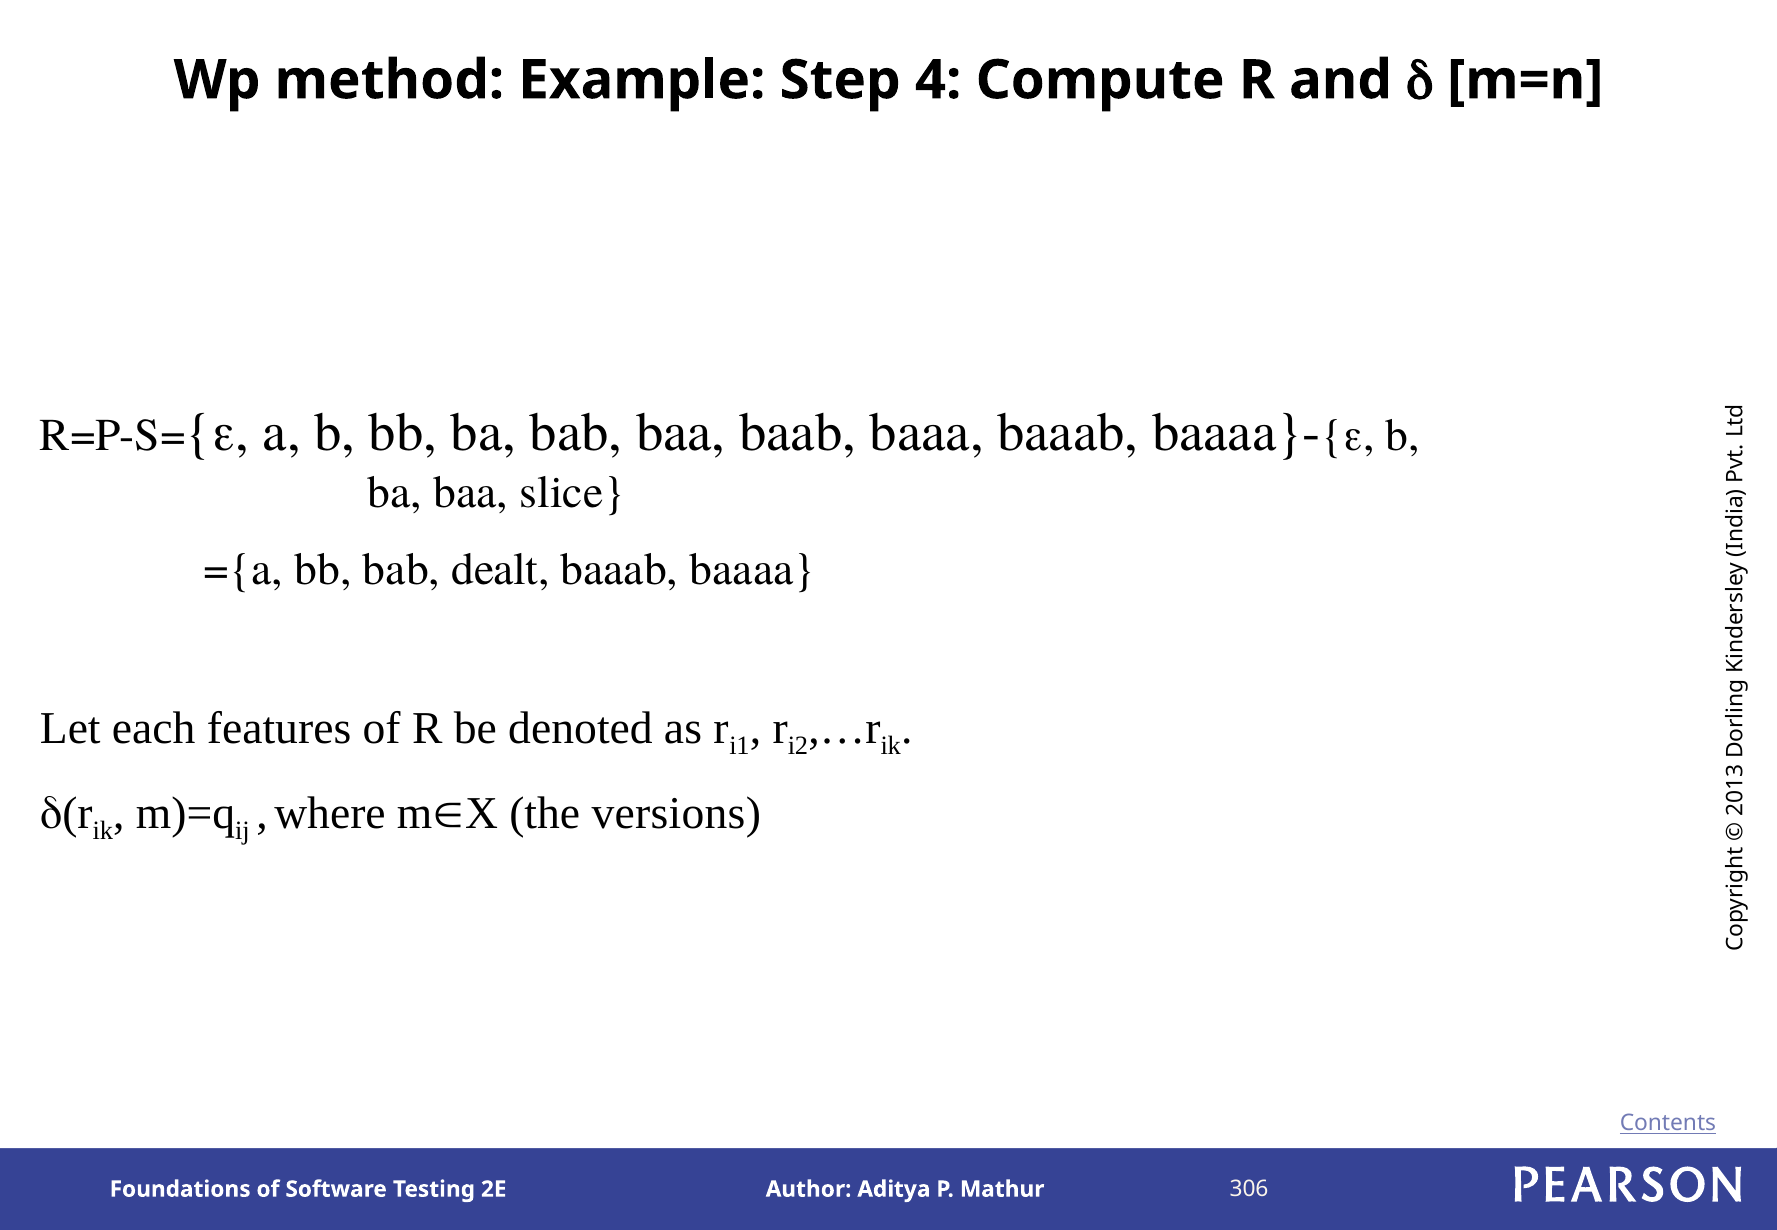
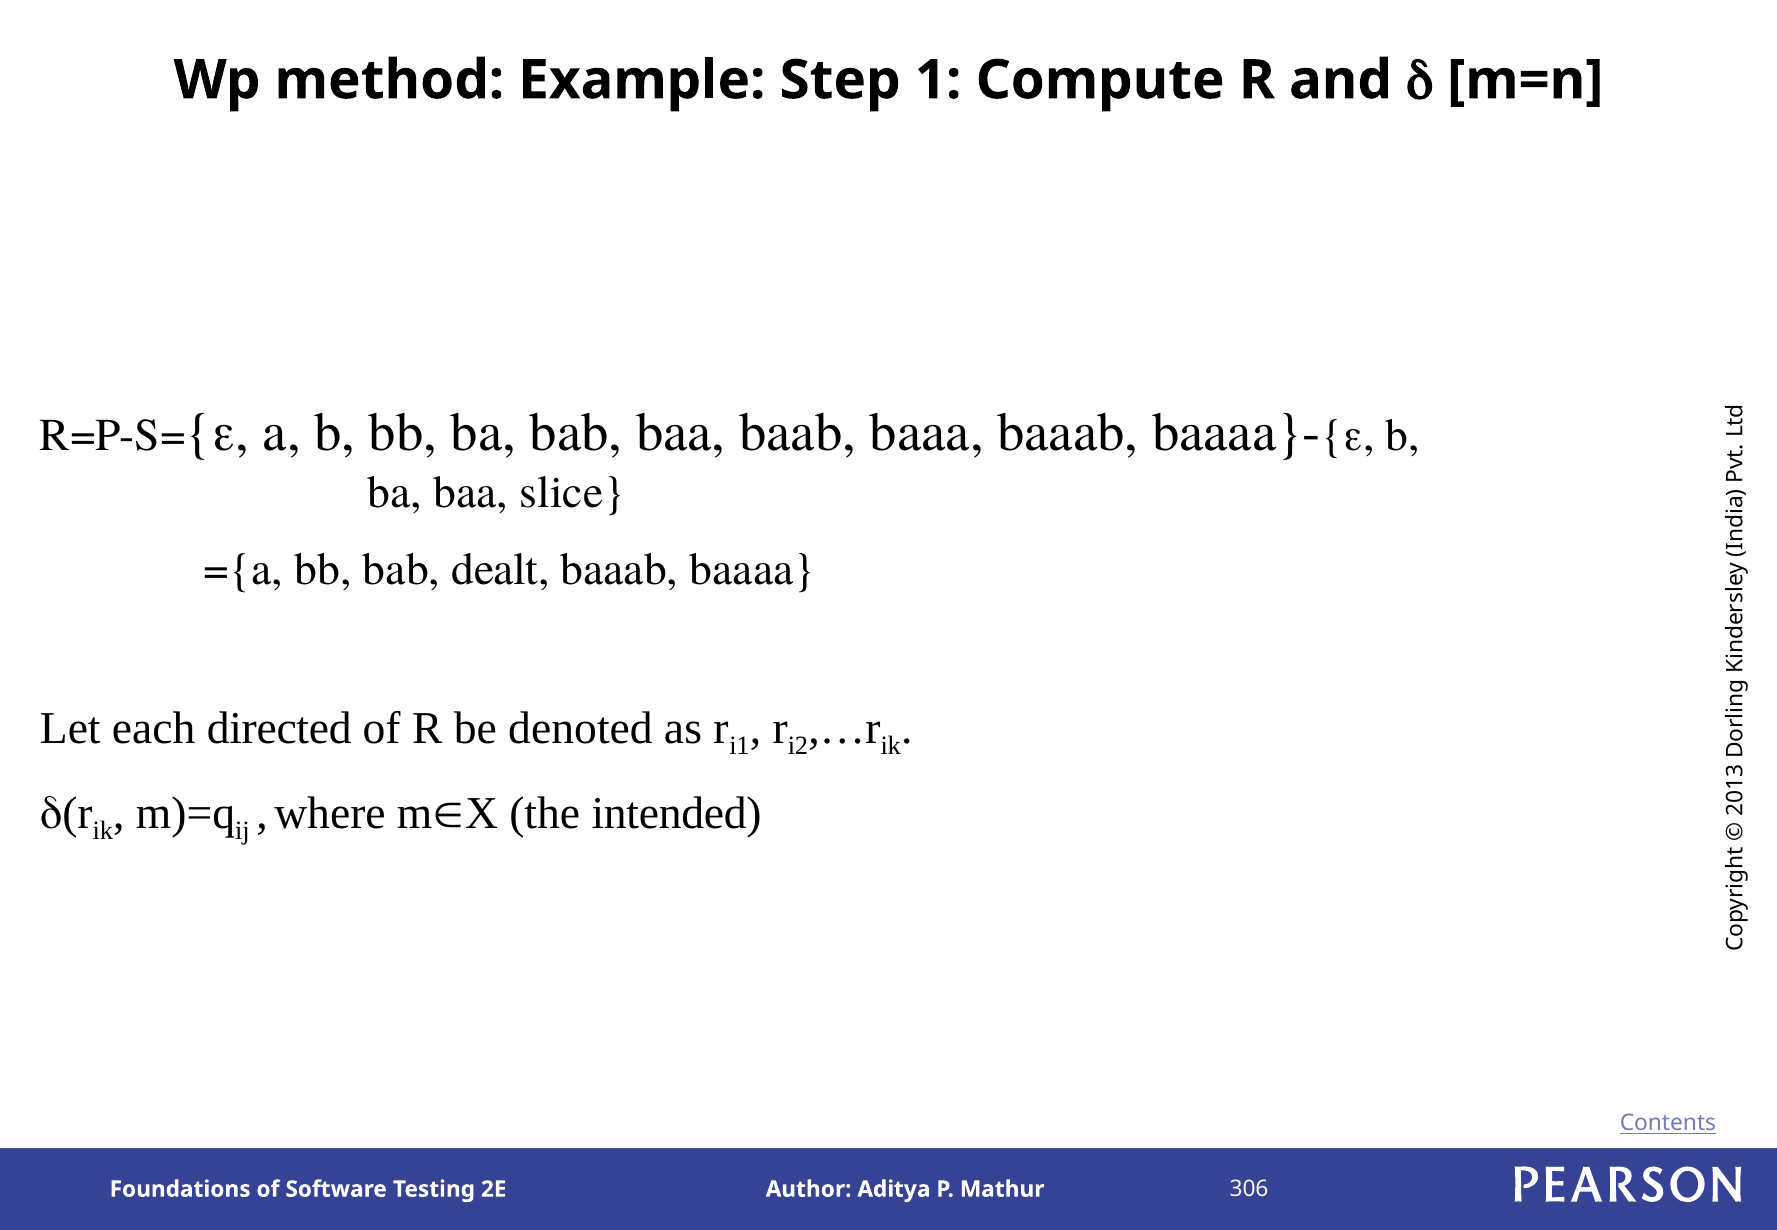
Step 4: 4 -> 1 (938, 80)
features: features -> directed (279, 728)
versions: versions -> intended (677, 813)
